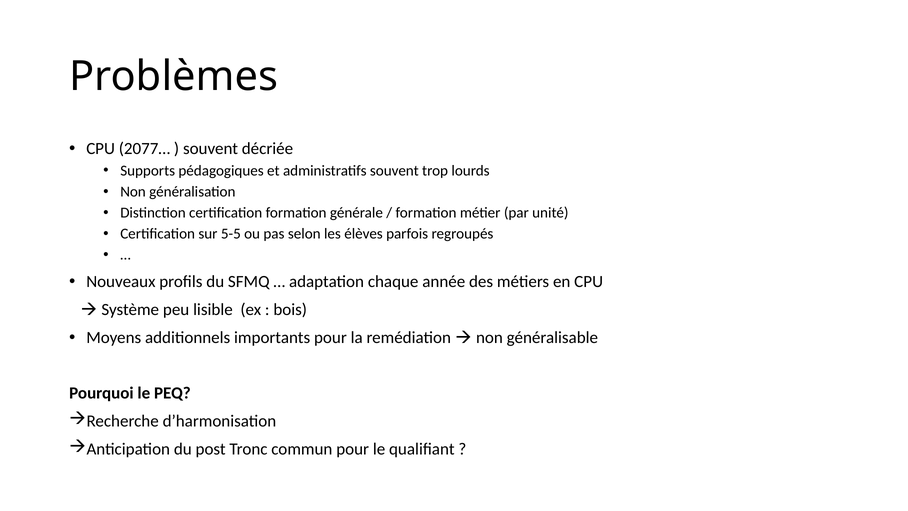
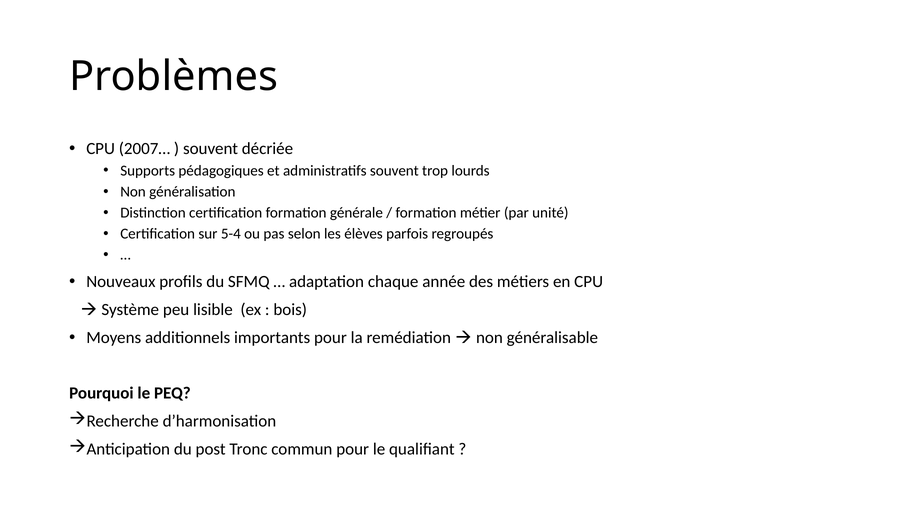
2077…: 2077… -> 2007… (144, 148)
5-5: 5-5 -> 5-4 (231, 234)
